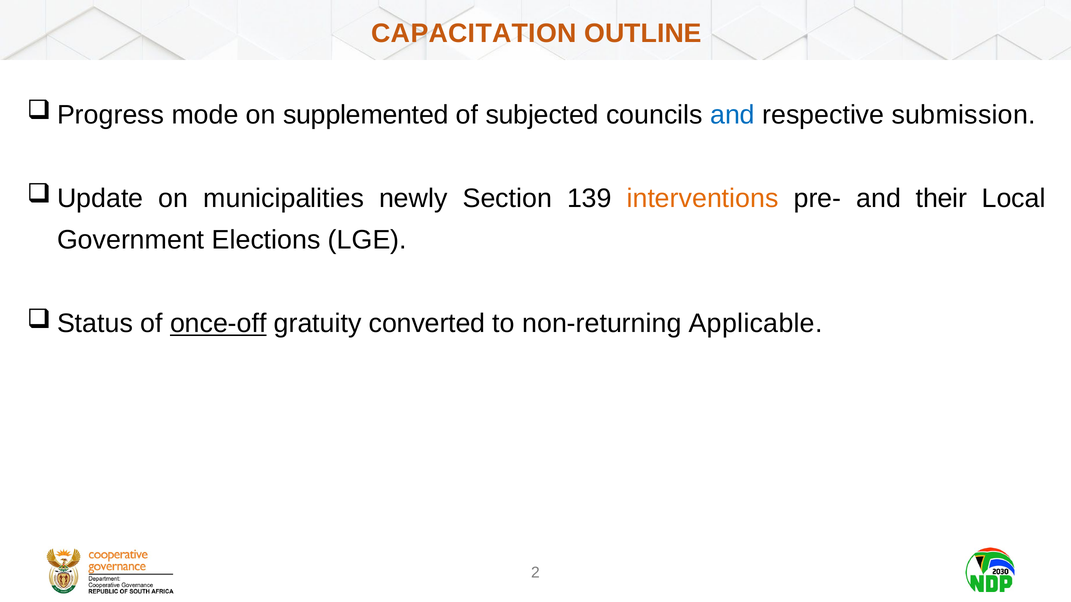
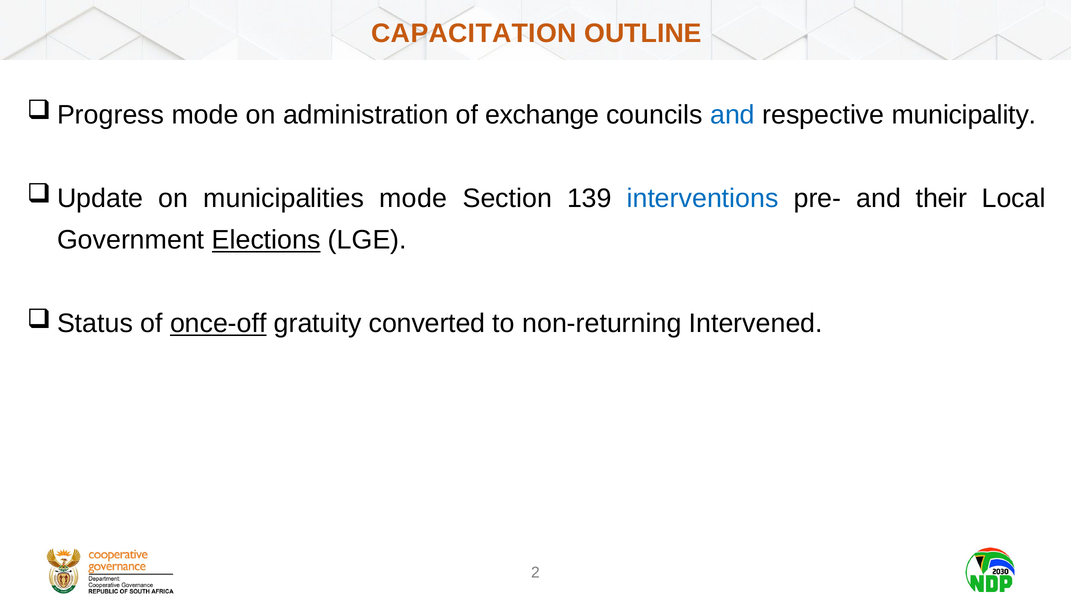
supplemented: supplemented -> administration (366, 115)
subjected: subjected -> exchange (542, 115)
submission: submission -> municipality (964, 115)
municipalities newly: newly -> mode (413, 199)
interventions colour: orange -> blue (703, 199)
Elections underline: none -> present (266, 240)
Applicable: Applicable -> Intervened (756, 324)
